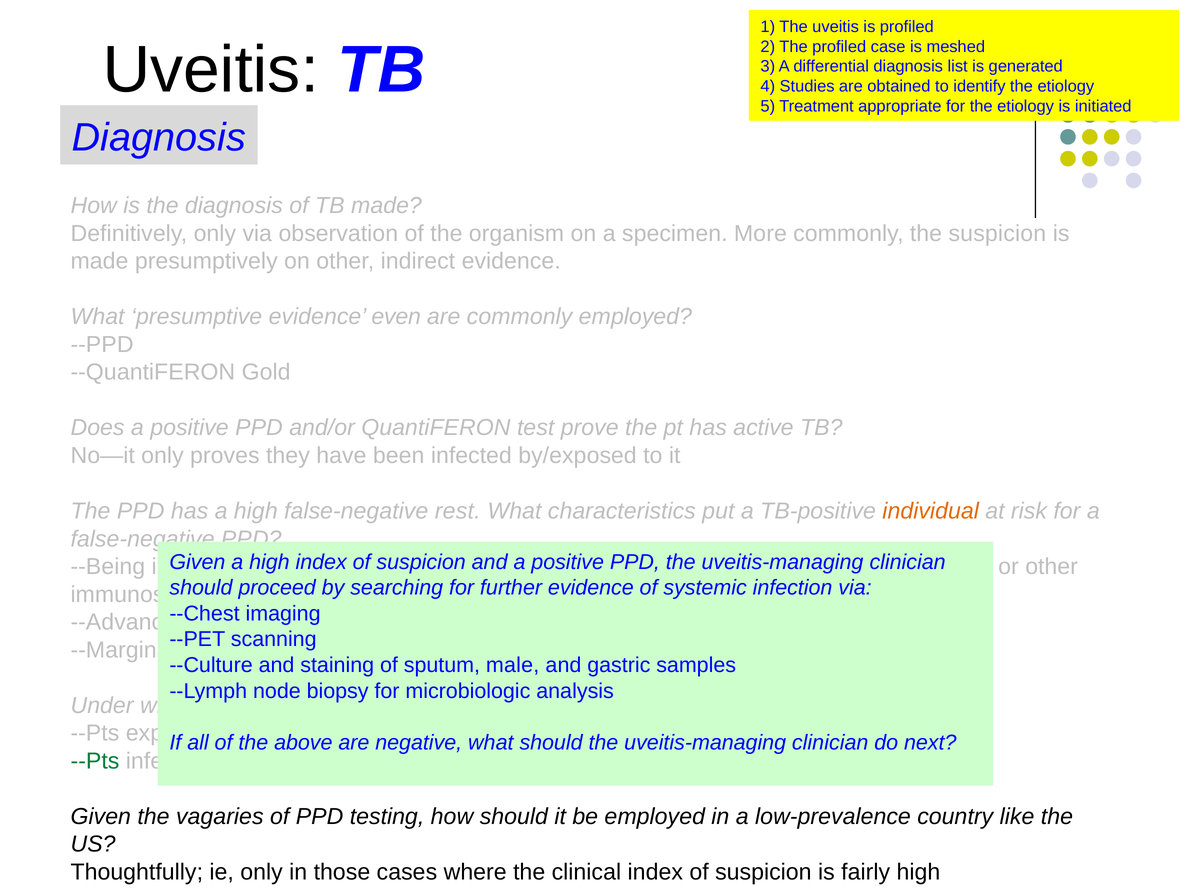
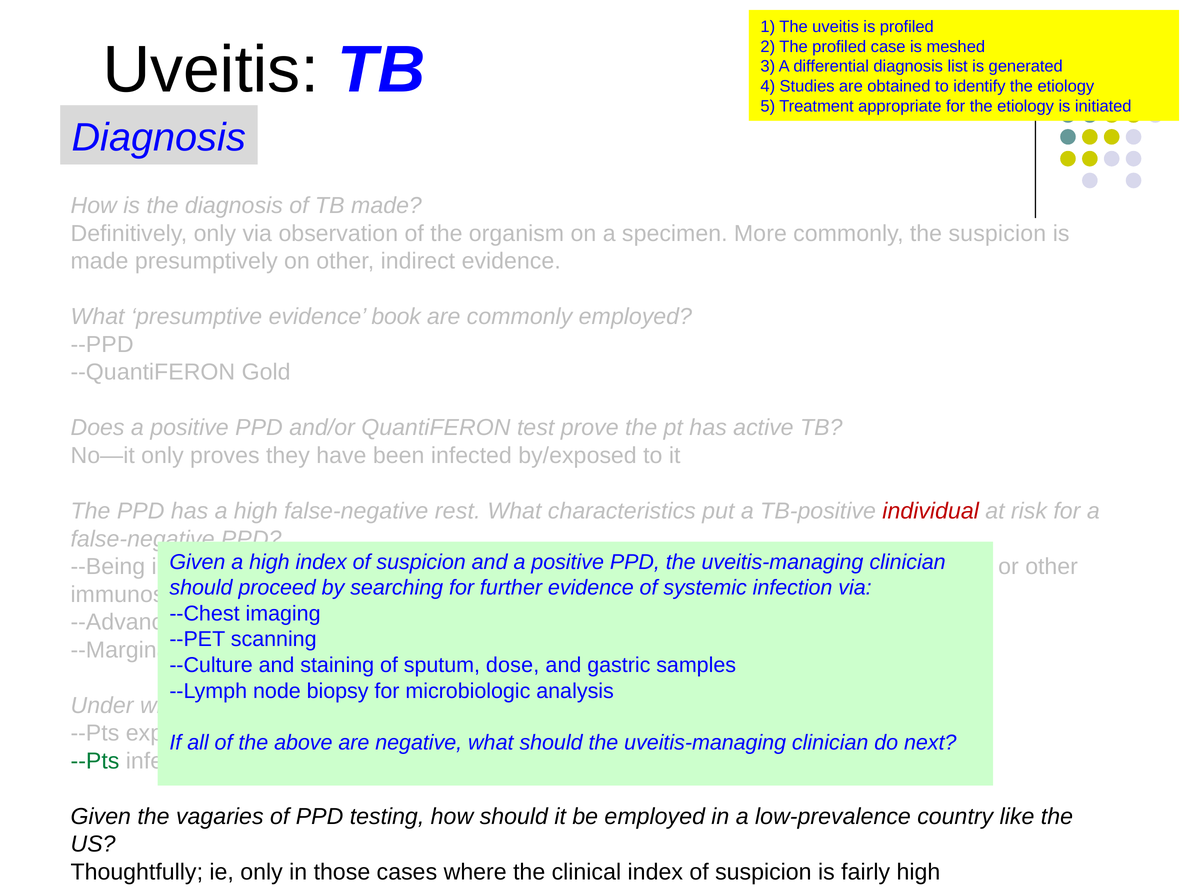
evidence even: even -> book (396, 317)
individual colour: orange -> red (931, 511)
male: male -> dose (513, 665)
